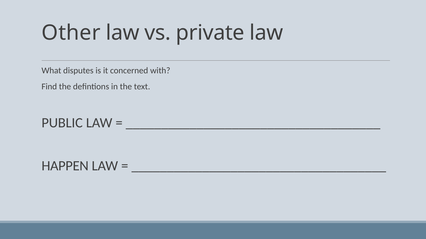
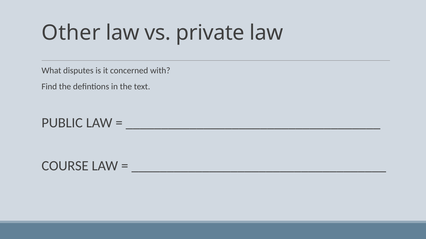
HAPPEN: HAPPEN -> COURSE (65, 166)
